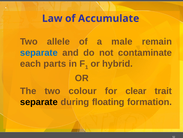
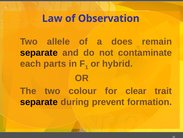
Accumulate: Accumulate -> Observation (109, 18)
male: male -> does (122, 41)
separate colour: blue -> black (39, 52)
floating: floating -> prevent (108, 102)
